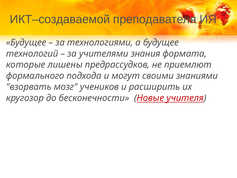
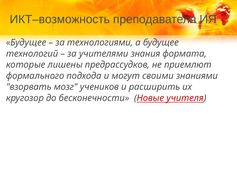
ИКТ–создаваемой: ИКТ–создаваемой -> ИКТ–возможность (60, 19)
